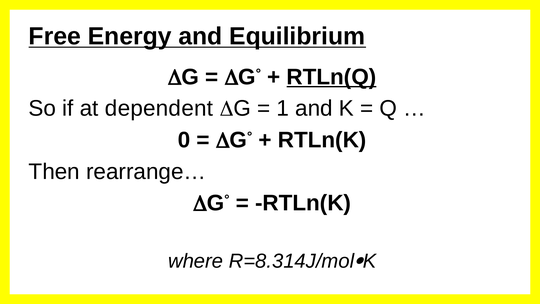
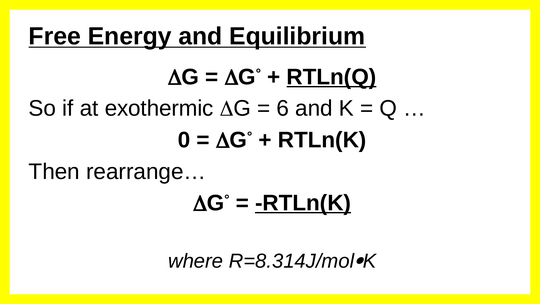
dependent: dependent -> exothermic (159, 108)
1: 1 -> 6 (283, 108)
RTLn(K underline: none -> present (303, 203)
